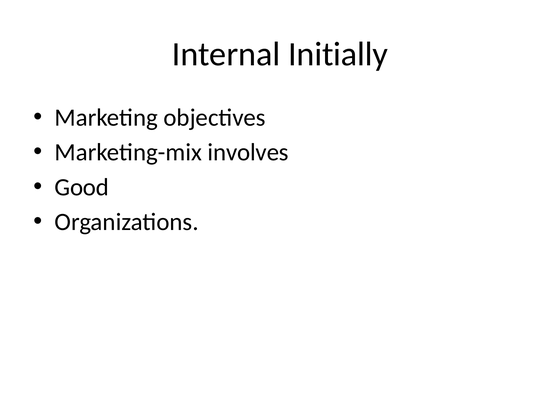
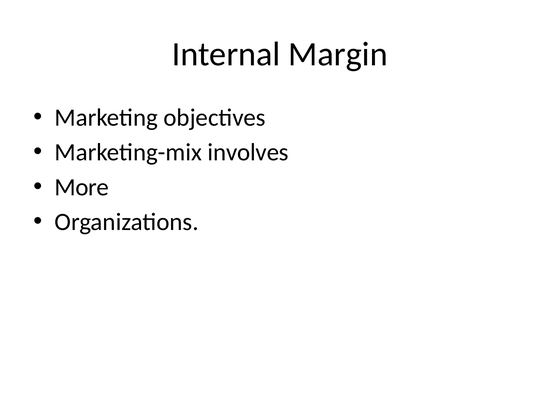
Initially: Initially -> Margin (338, 54)
Good: Good -> More (82, 187)
